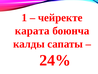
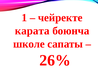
калды: калды -> школе (29, 44)
24%: 24% -> 26% (55, 60)
